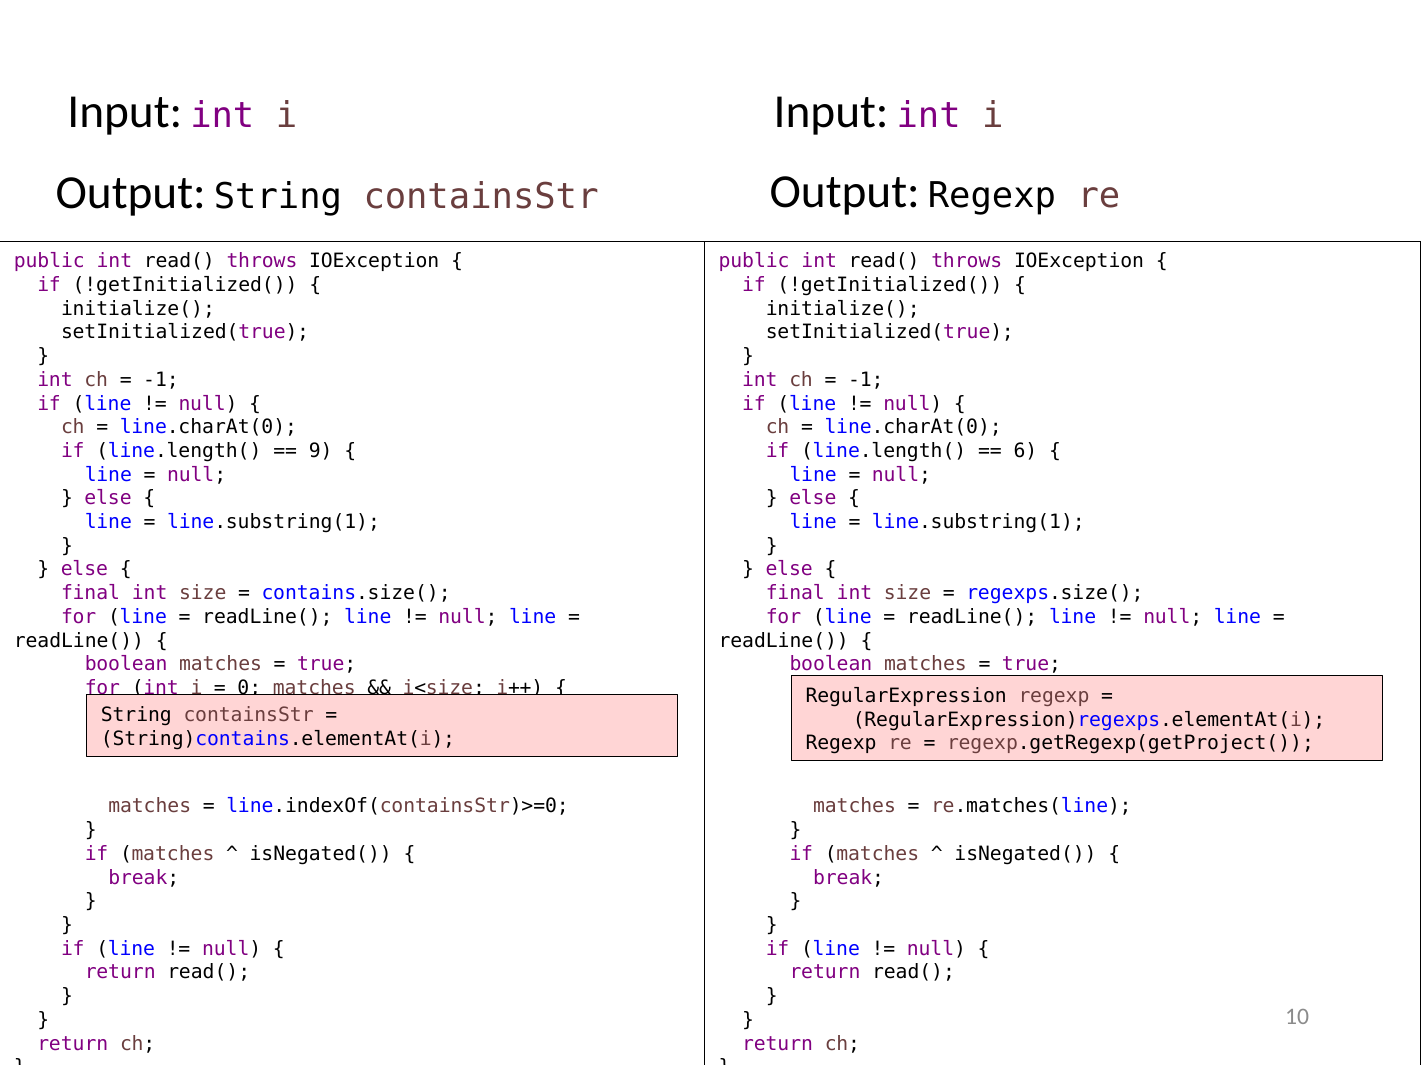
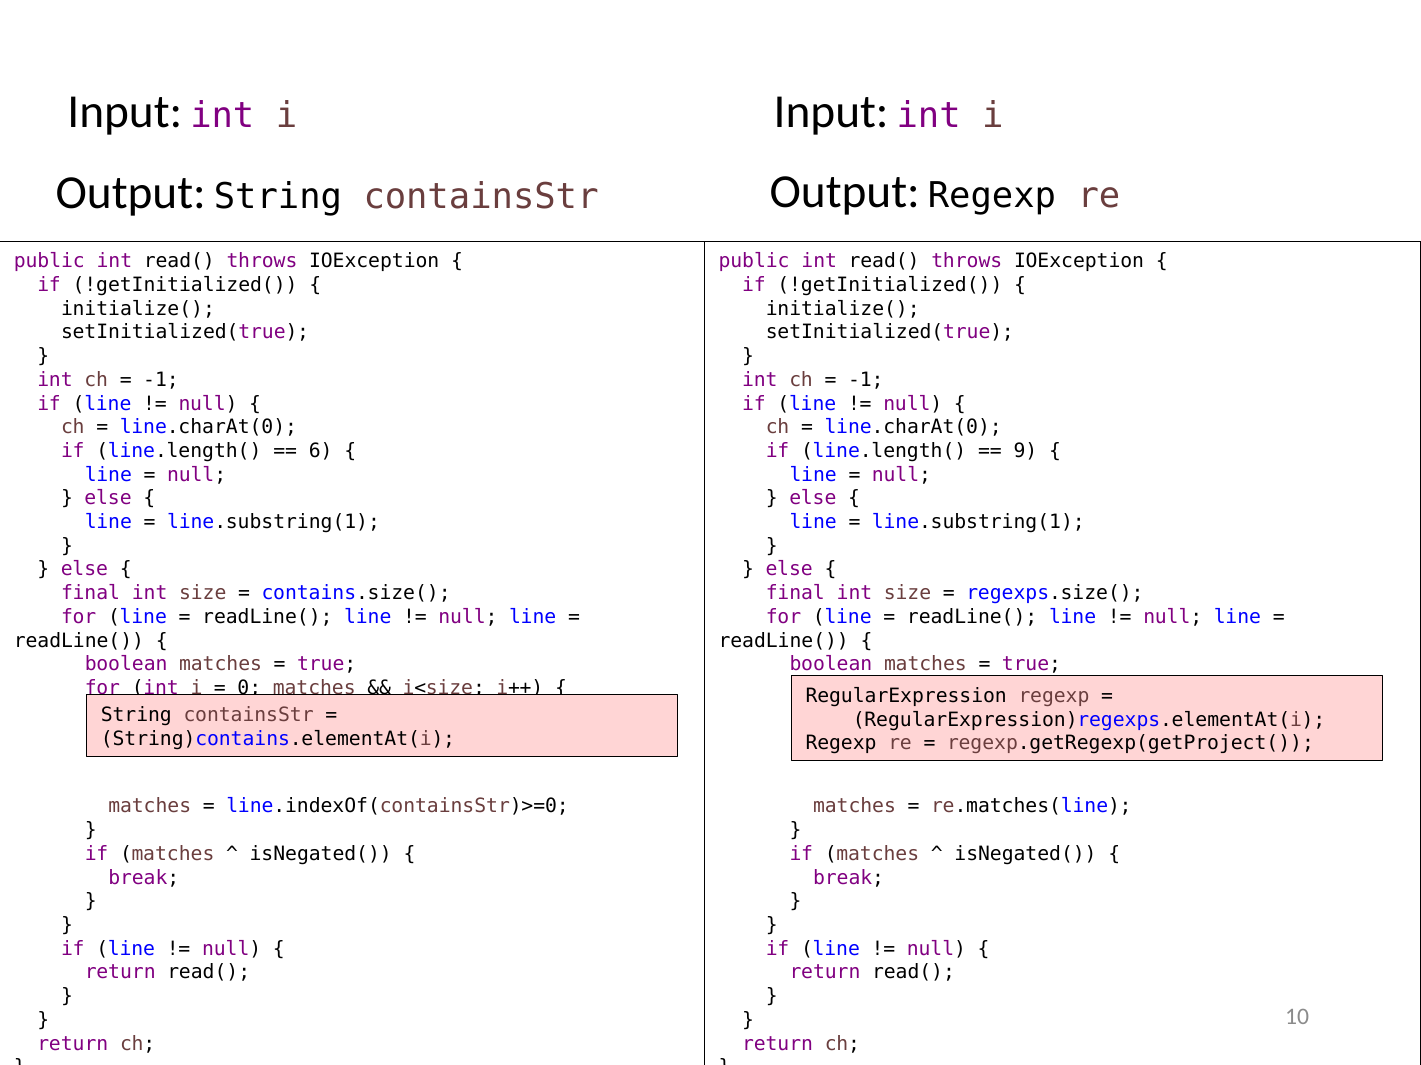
9: 9 -> 6 (321, 451)
6: 6 -> 9 (1025, 451)
